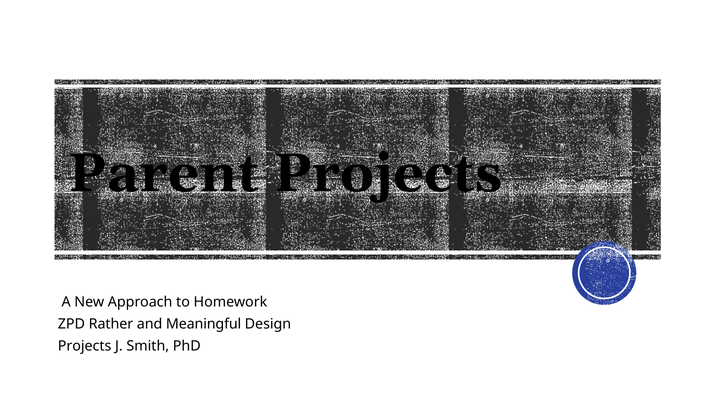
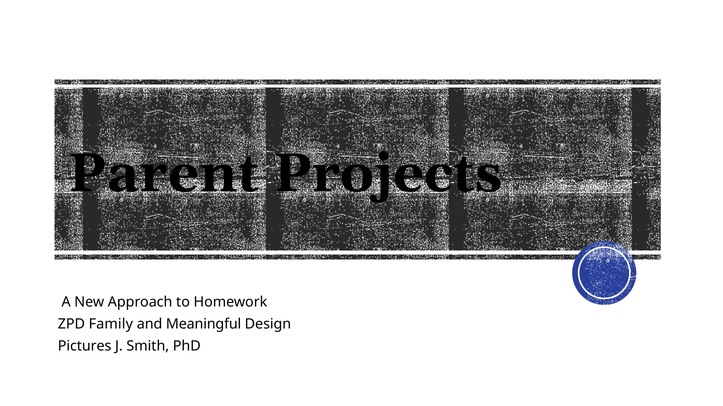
Rather: Rather -> Family (111, 325)
Projects: Projects -> Pictures (85, 347)
